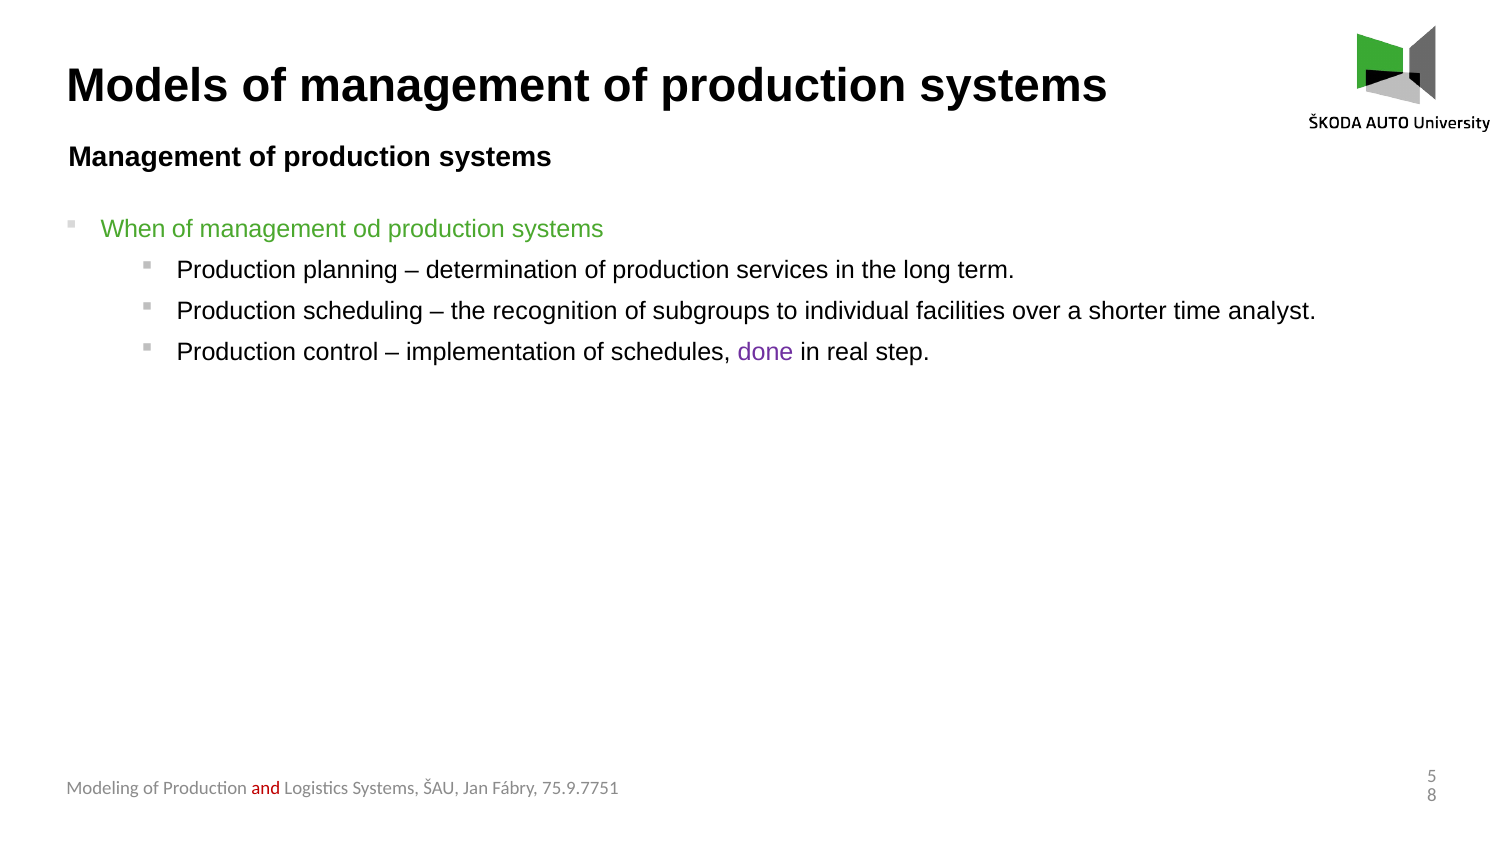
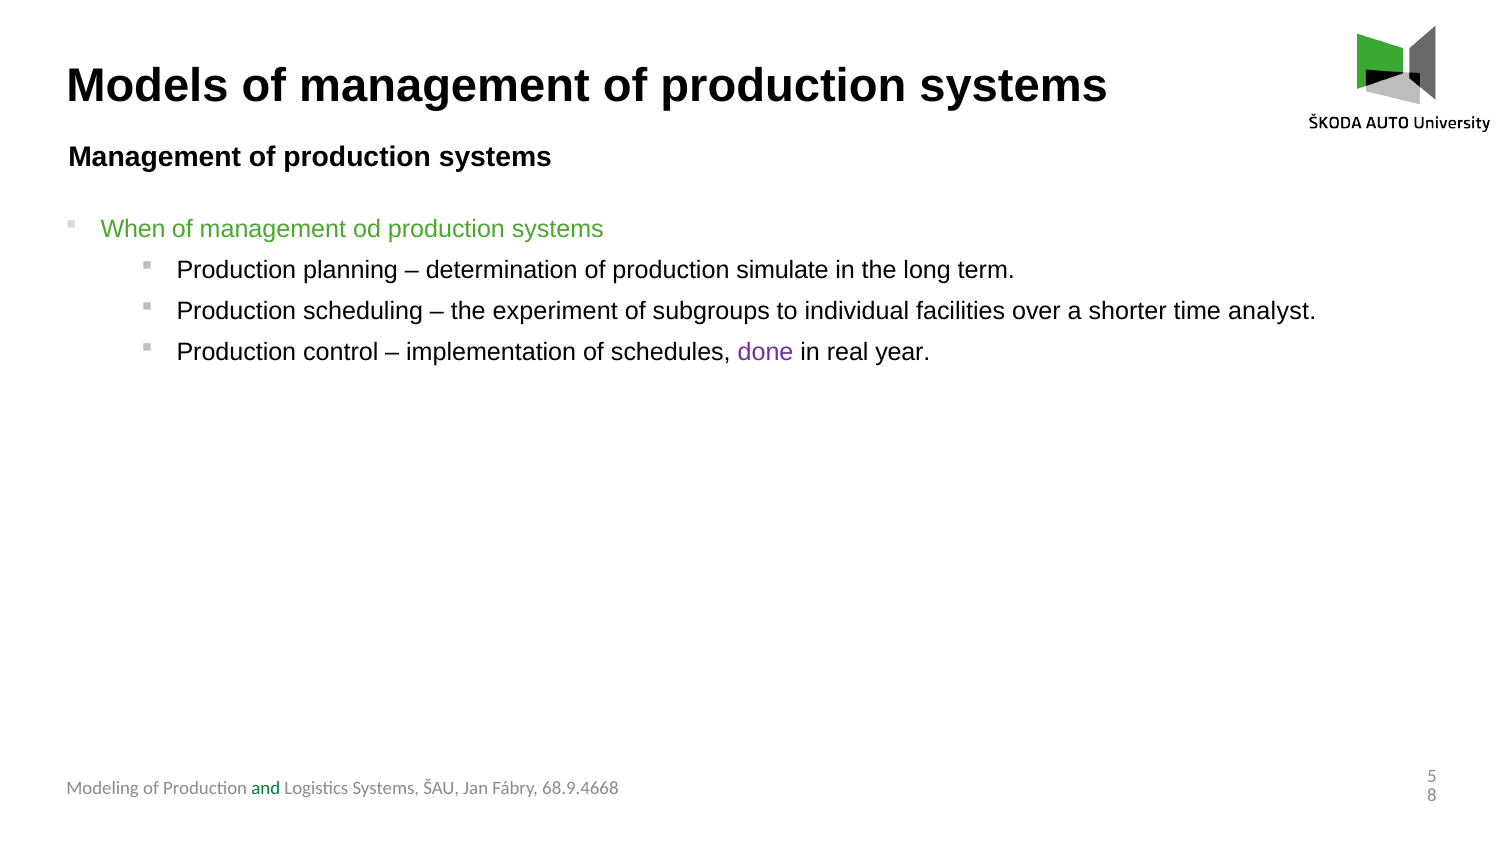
services: services -> simulate (782, 270)
recognition: recognition -> experiment (555, 311)
step: step -> year (903, 352)
and colour: red -> green (266, 788)
75.9.7751: 75.9.7751 -> 68.9.4668 (580, 788)
